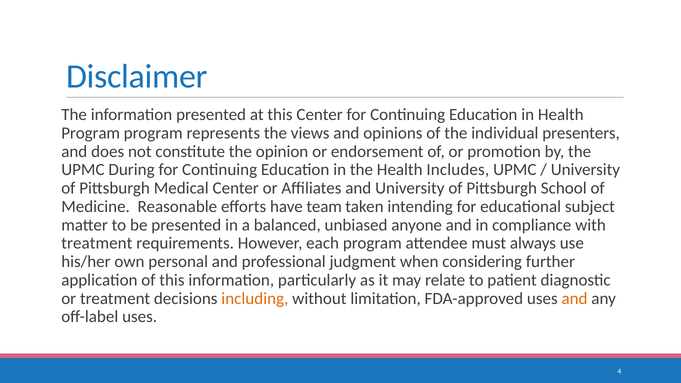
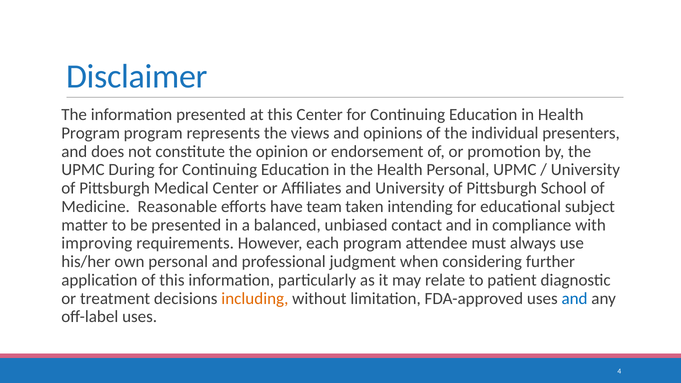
Health Includes: Includes -> Personal (458, 170)
anyone: anyone -> contact (417, 225)
treatment: treatment -> improving (97, 243)
and colour: orange -> blue (575, 299)
